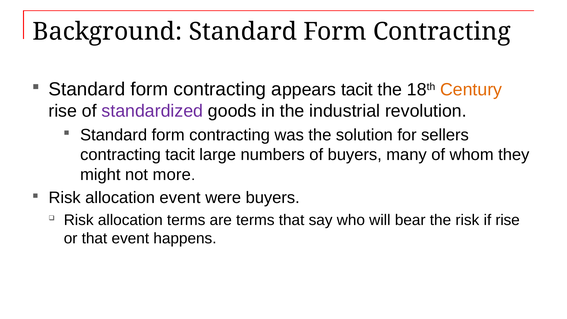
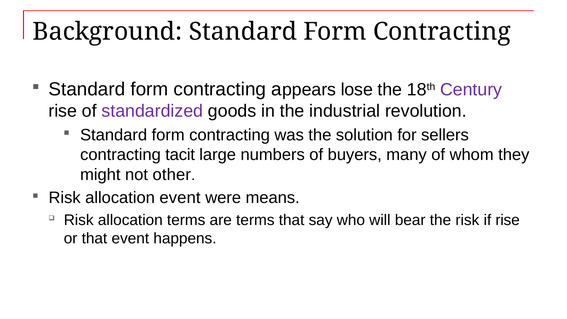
appears tacit: tacit -> lose (357, 90)
Century colour: orange -> purple (471, 90)
more: more -> other (172, 175)
were buyers: buyers -> means (273, 198)
